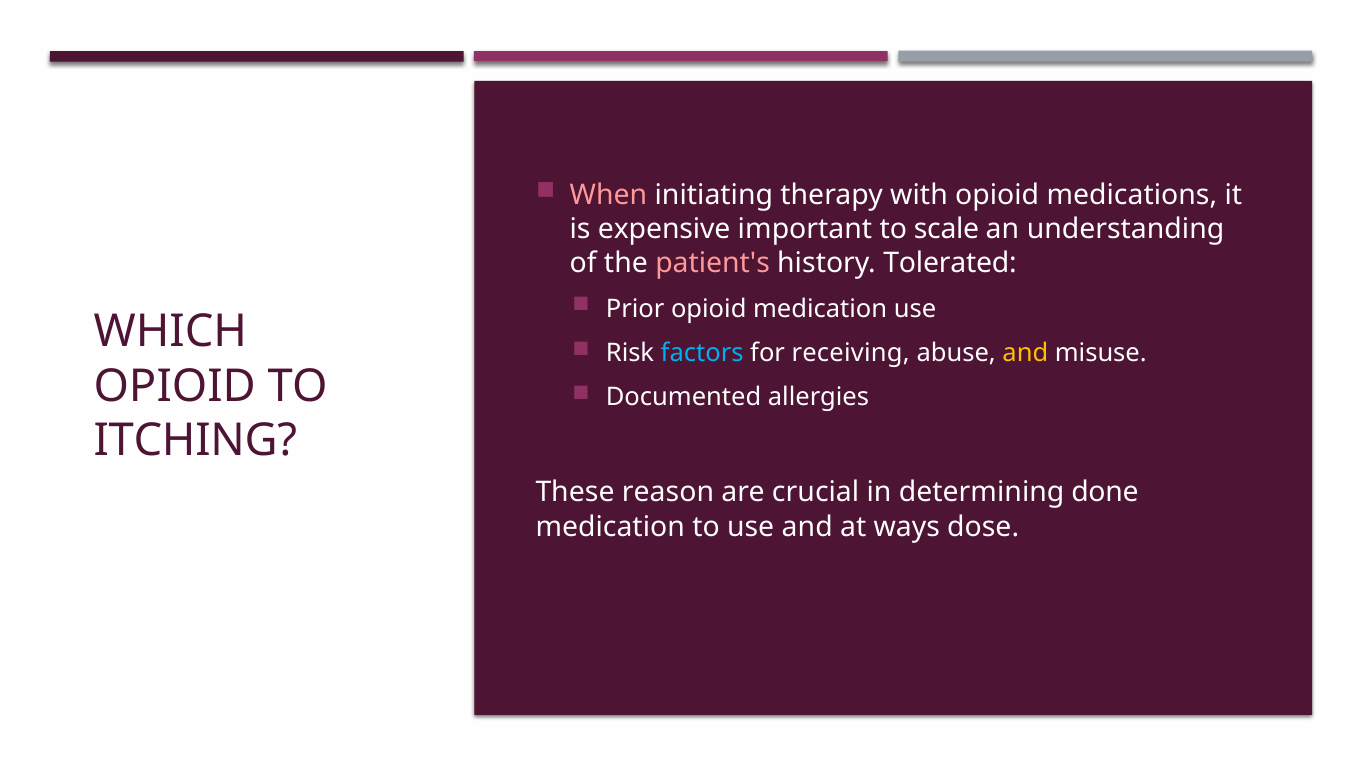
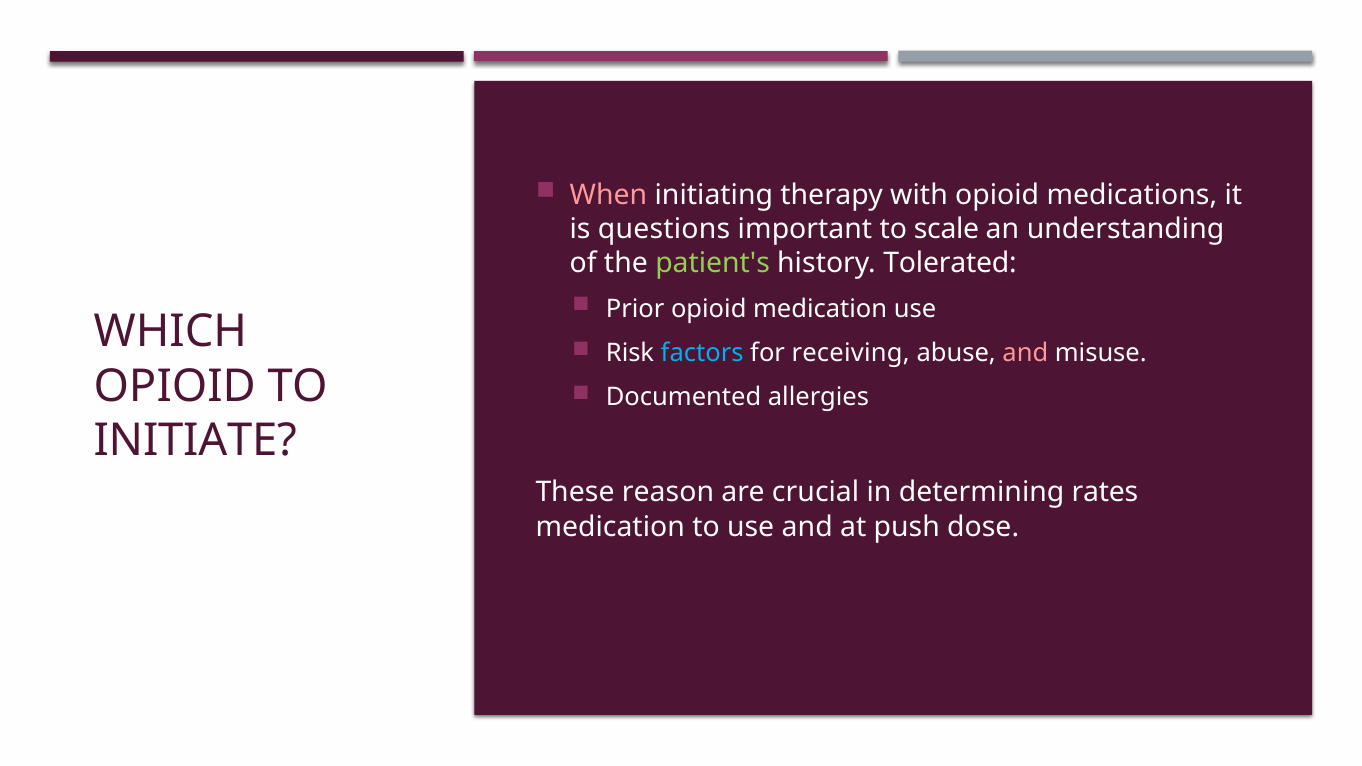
expensive: expensive -> questions (664, 229)
patient's colour: pink -> light green (713, 263)
and colour: yellow -> pink (1025, 353)
ITCHING: ITCHING -> INITIATE (195, 441)
done: done -> rates (1105, 493)
ways: ways -> push (907, 527)
